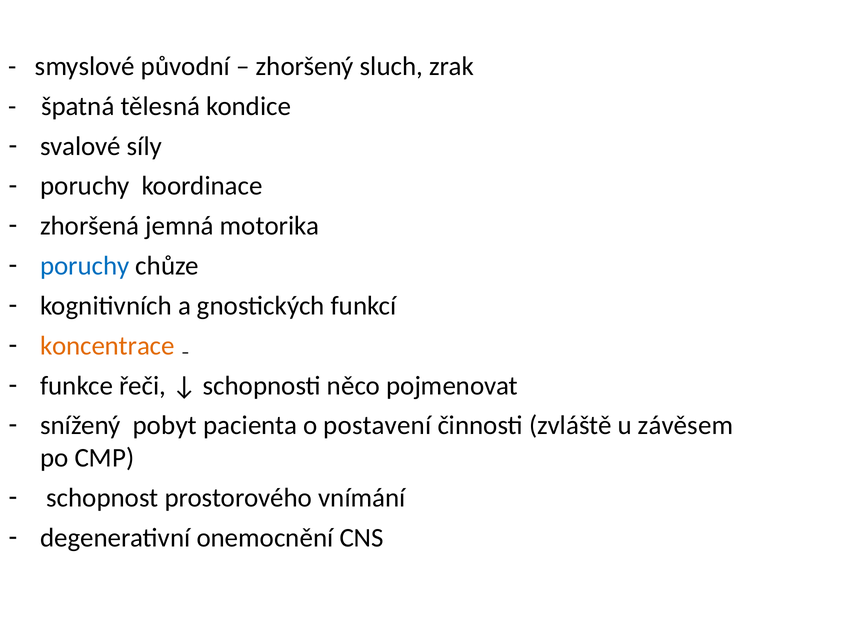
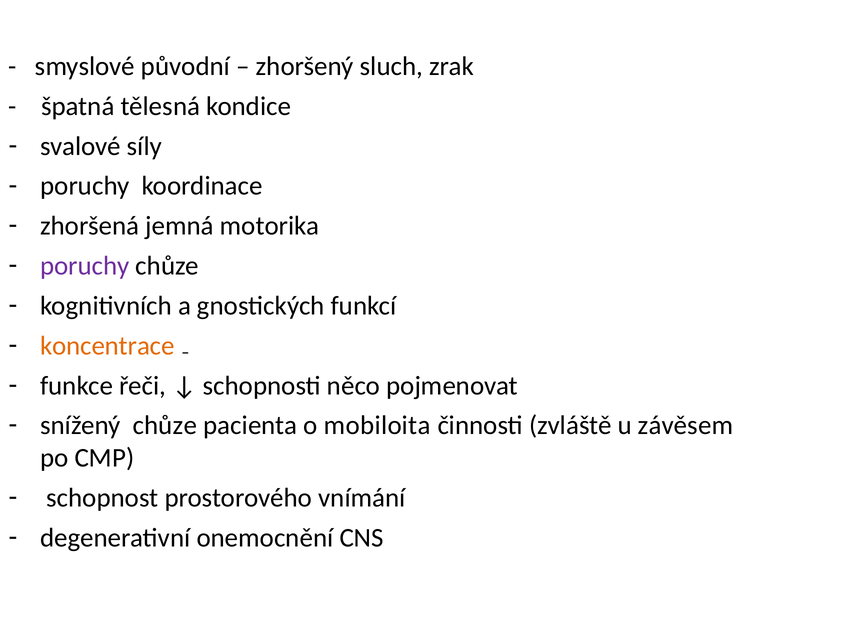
poruchy colour: blue -> purple (85, 266)
snížený pobyt: pobyt -> chůze (165, 425)
postavení: postavení -> mobiloita (377, 425)
